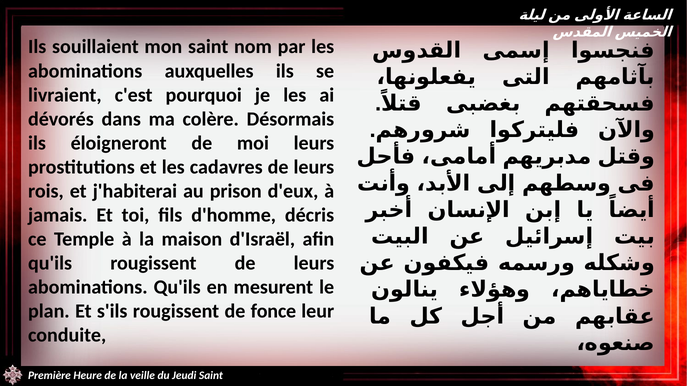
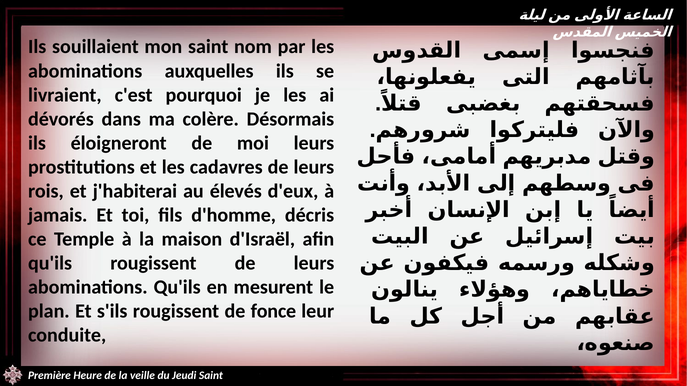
prison: prison -> élevés (236, 191)
